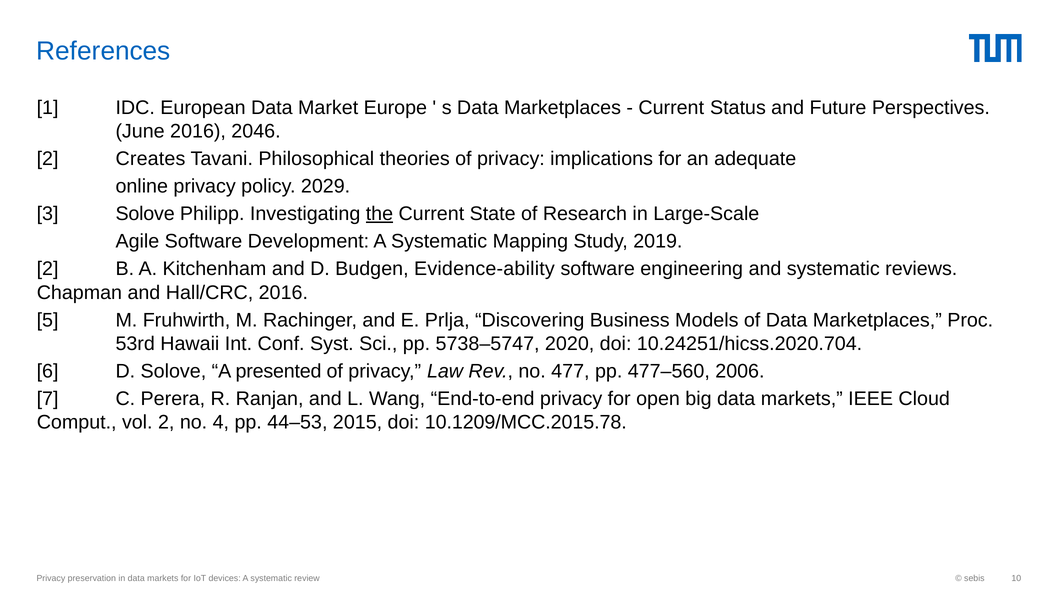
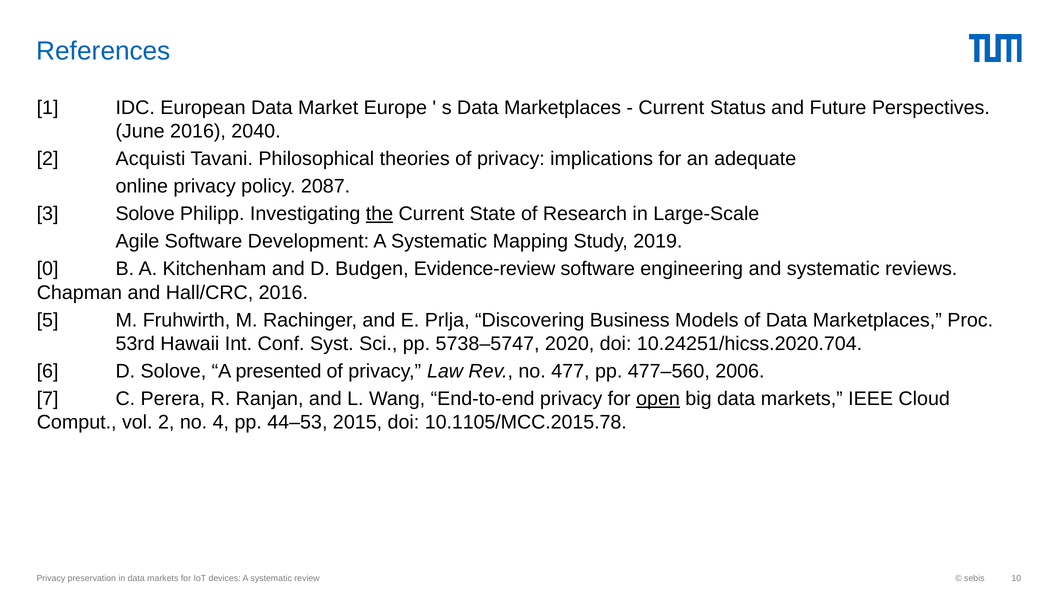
2046: 2046 -> 2040 (256, 131)
Creates: Creates -> Acquisti (150, 159)
2029: 2029 -> 2087 (326, 187)
2: 2 -> 0 (48, 269)
Evidence-ability: Evidence-ability -> Evidence-review (485, 269)
open underline: none -> present (658, 399)
10.1209/MCC.2015.78: 10.1209/MCC.2015.78 -> 10.1105/MCC.2015.78 (526, 423)
